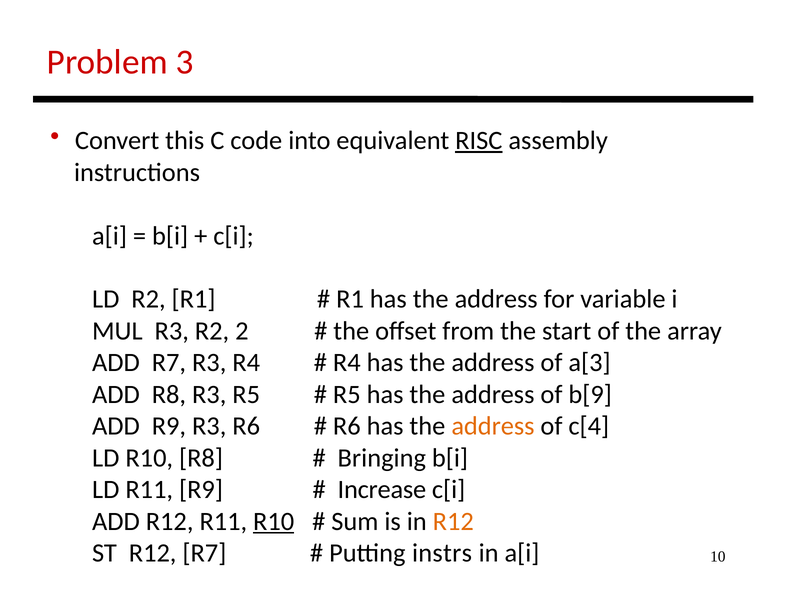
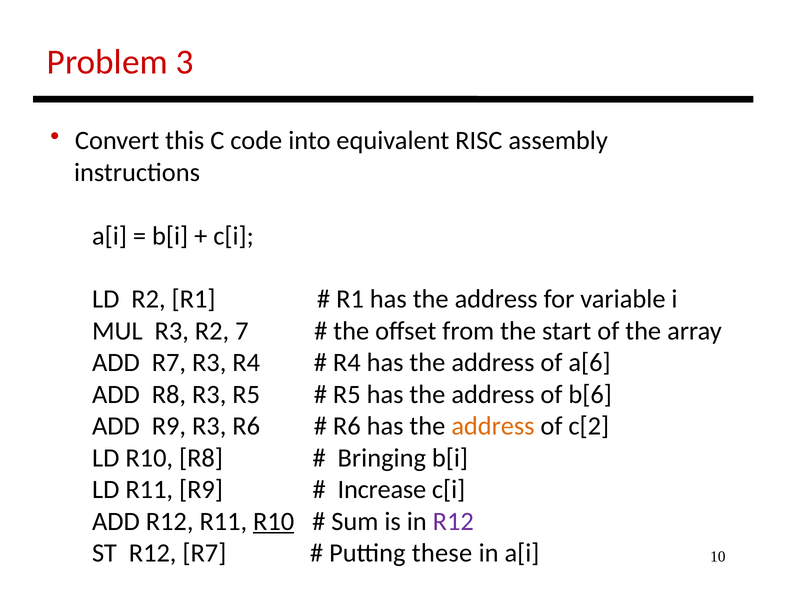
RISC underline: present -> none (479, 141)
2: 2 -> 7 (242, 331)
a[3: a[3 -> a[6 (590, 363)
b[9: b[9 -> b[6 (590, 394)
c[4: c[4 -> c[2 (589, 426)
R12 colour: orange -> purple (453, 521)
instrs: instrs -> these (442, 553)
